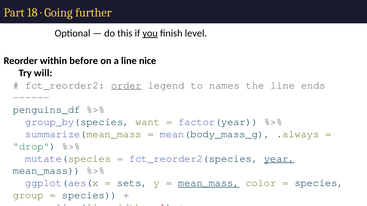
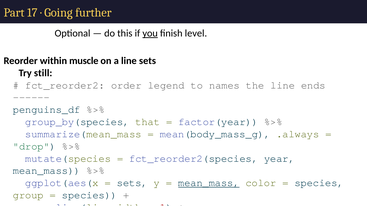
18: 18 -> 17 (32, 13)
before: before -> muscle (84, 61)
line nice: nice -> sets (148, 61)
will: will -> still (43, 73)
order underline: present -> none (126, 85)
group_by(species want: want -> that (148, 122)
year underline: present -> none (279, 159)
